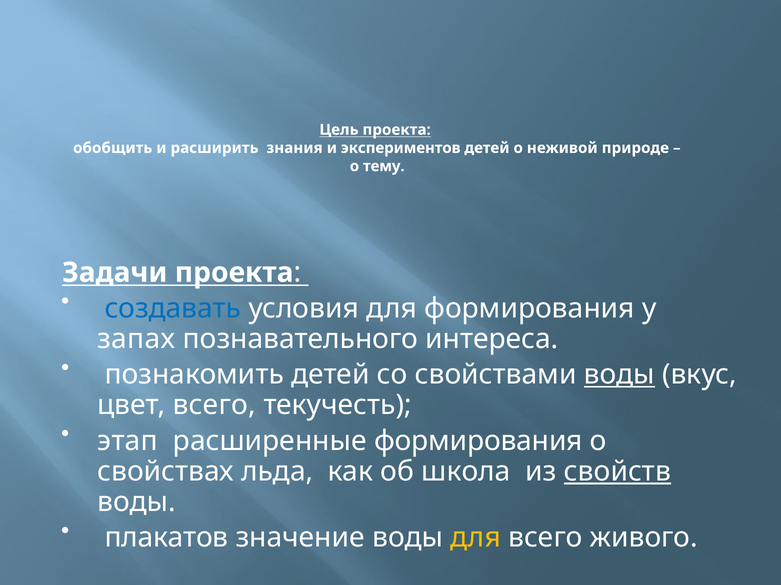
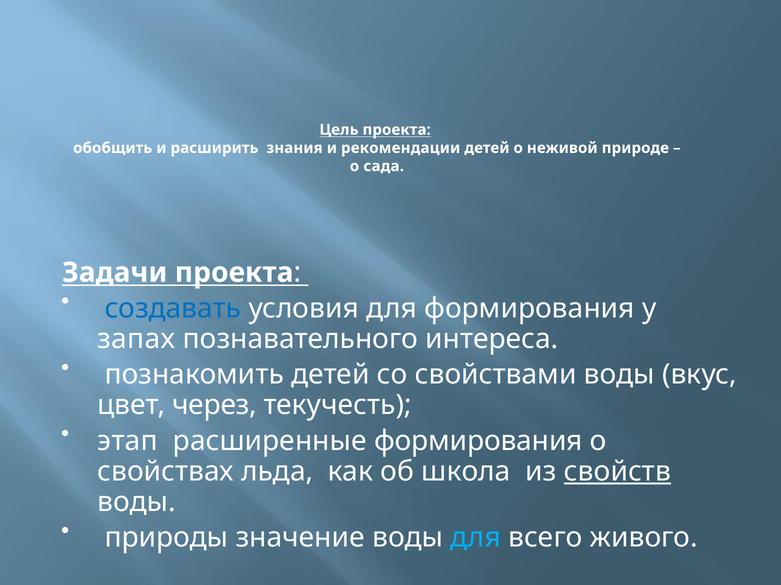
экспериментов: экспериментов -> рекомендации (401, 148)
тему: тему -> сада (384, 166)
воды underline: present -> none (619, 375)
цвет всего: всего -> через (214, 406)
плакатов: плакатов -> природы (166, 538)
для colour: yellow -> light blue (476, 538)
